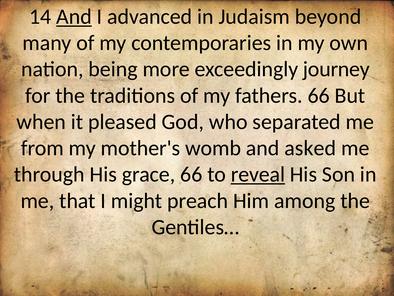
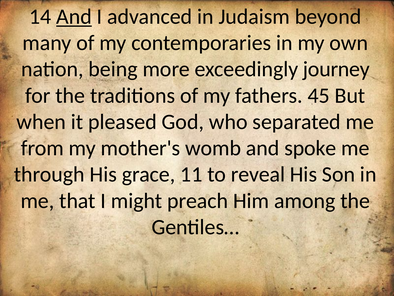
fathers 66: 66 -> 45 (319, 95)
asked: asked -> spoke (310, 148)
grace 66: 66 -> 11 (191, 174)
reveal underline: present -> none (258, 174)
